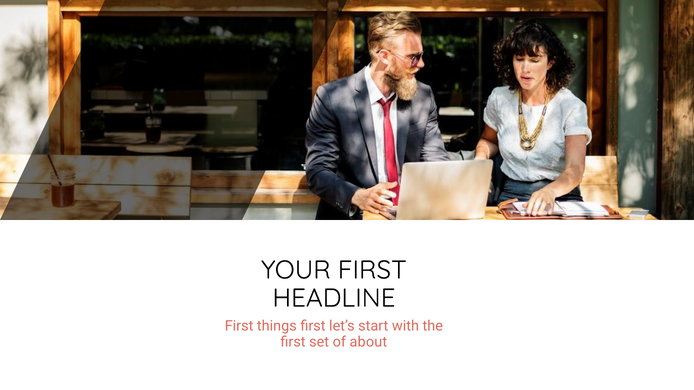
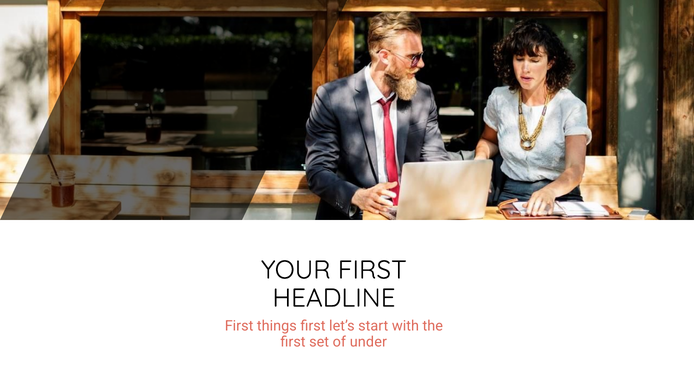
about: about -> under (368, 342)
